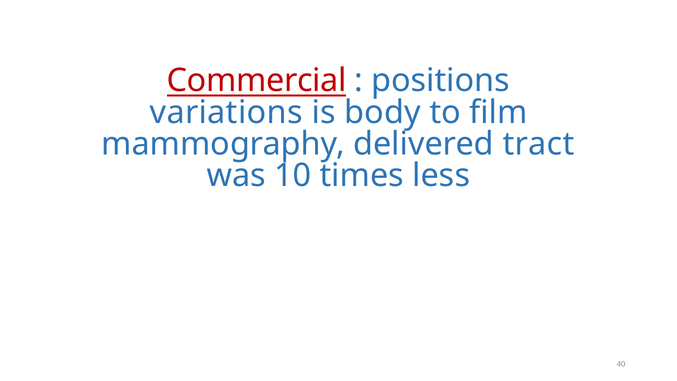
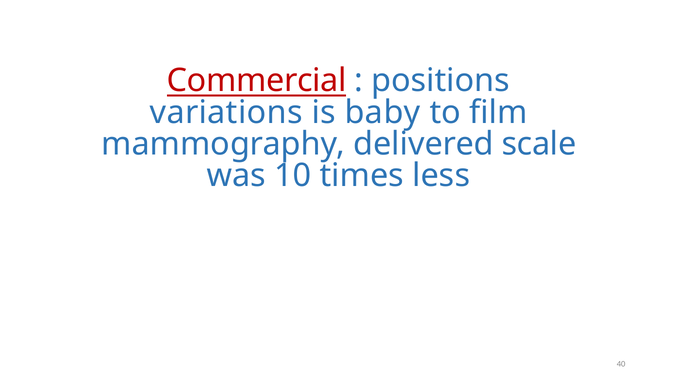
body: body -> baby (383, 112)
tract: tract -> scale (539, 144)
